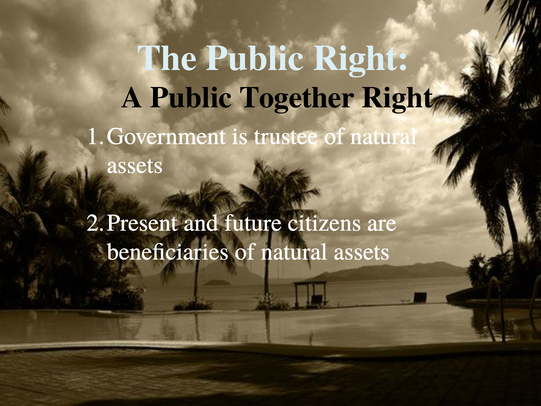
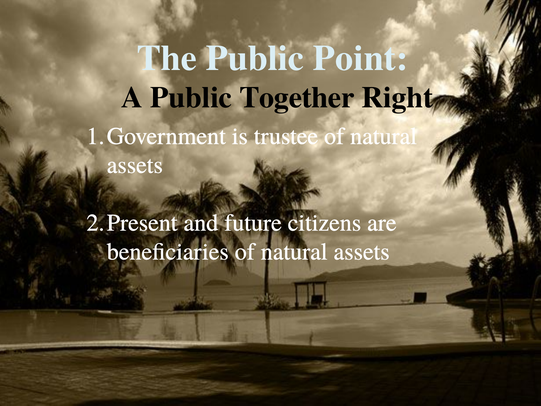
Public Right: Right -> Point (361, 58)
